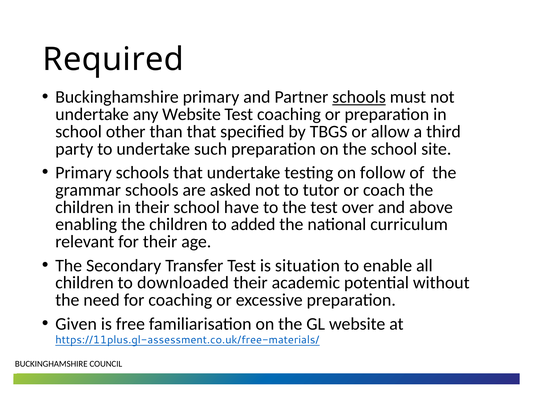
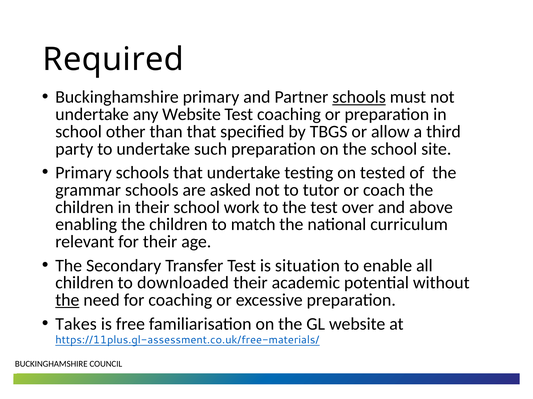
follow: follow -> tested (383, 173)
have: have -> work (242, 208)
added: added -> match (253, 225)
the underline: none -> present (67, 301)
Given: Given -> Takes (76, 324)
